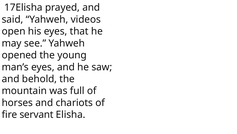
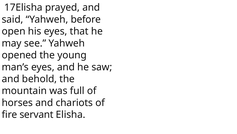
videos: videos -> before (86, 19)
